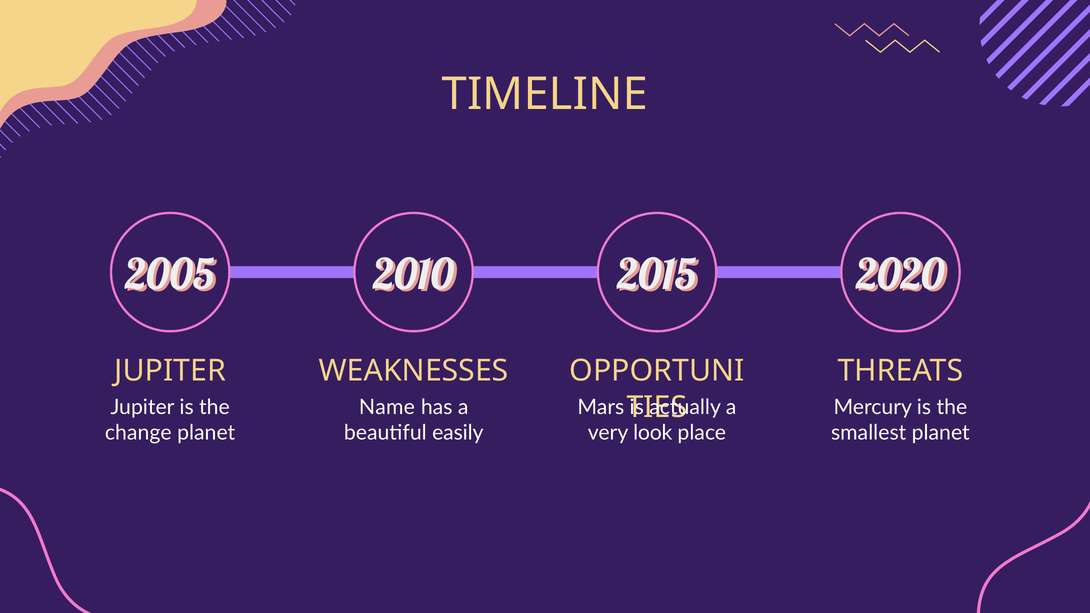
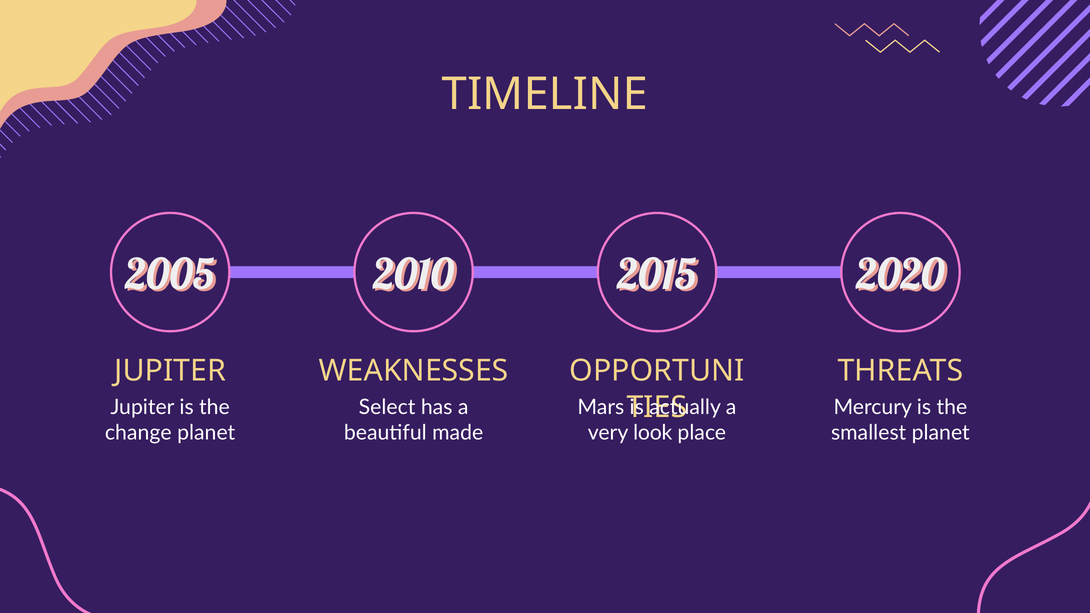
Name: Name -> Select (387, 407)
easily: easily -> made (458, 433)
